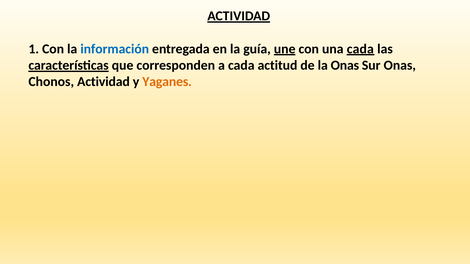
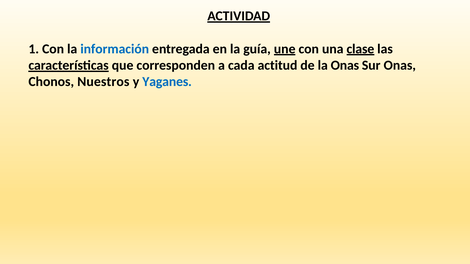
una cada: cada -> clase (360, 49)
Chonos Actividad: Actividad -> Nuestros (103, 82)
Yaganes colour: orange -> blue (167, 82)
